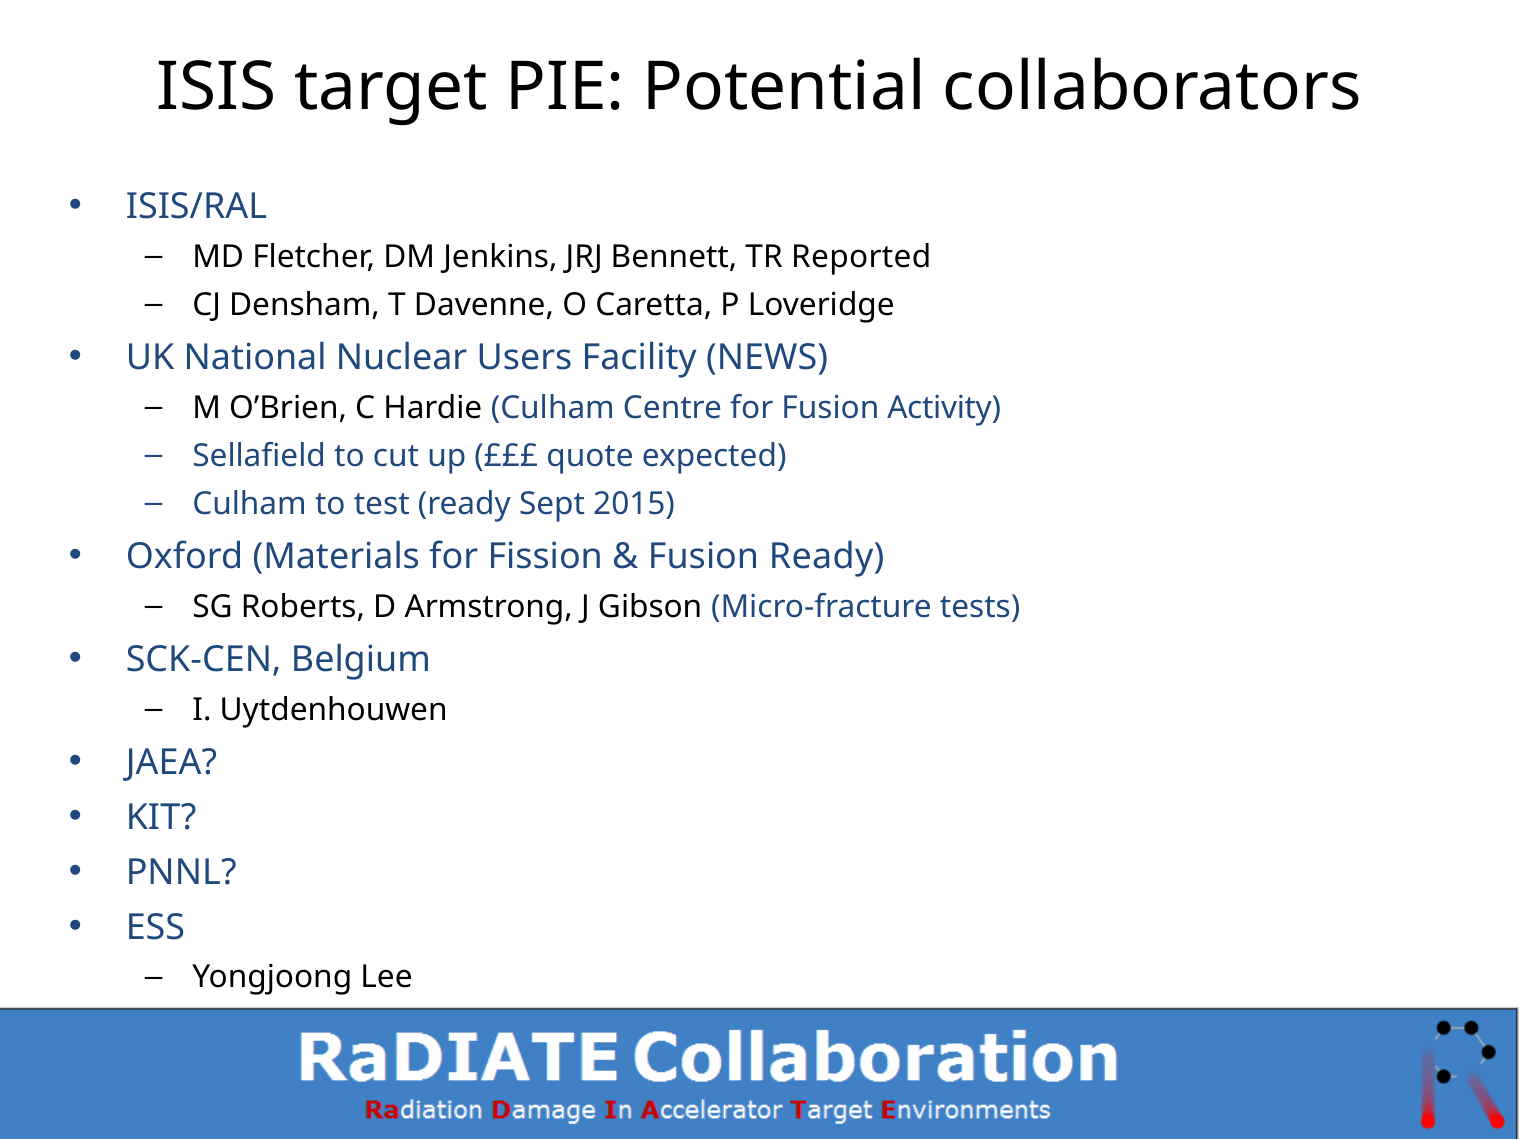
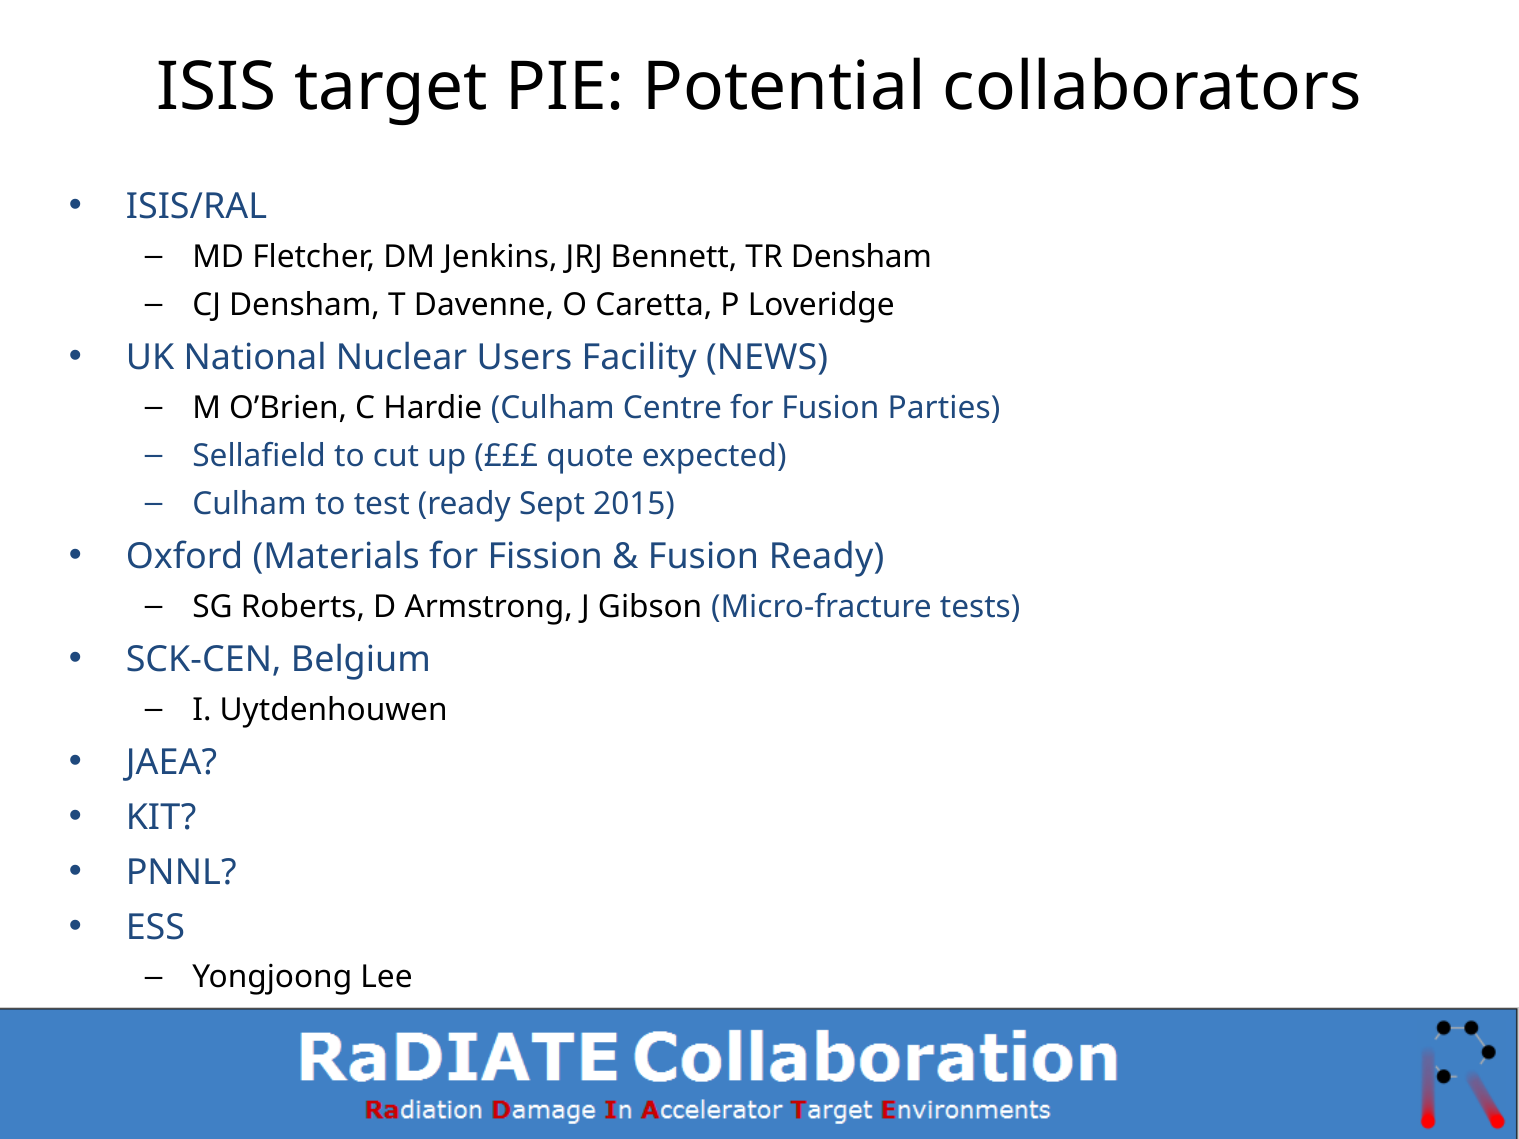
TR Reported: Reported -> Densham (862, 257)
Activity: Activity -> Parties (944, 408)
